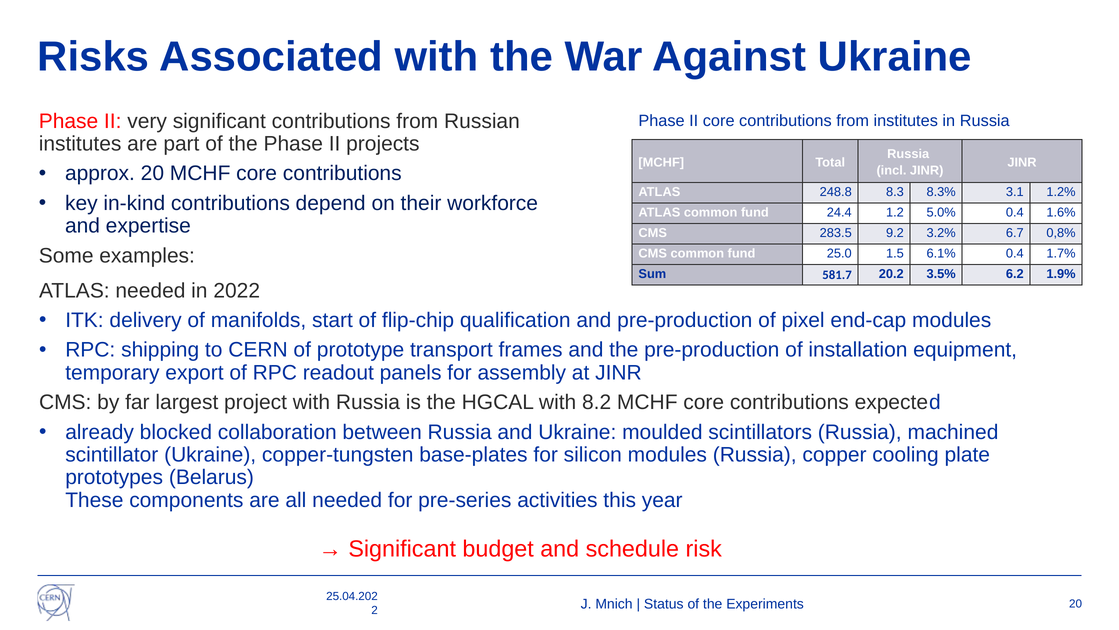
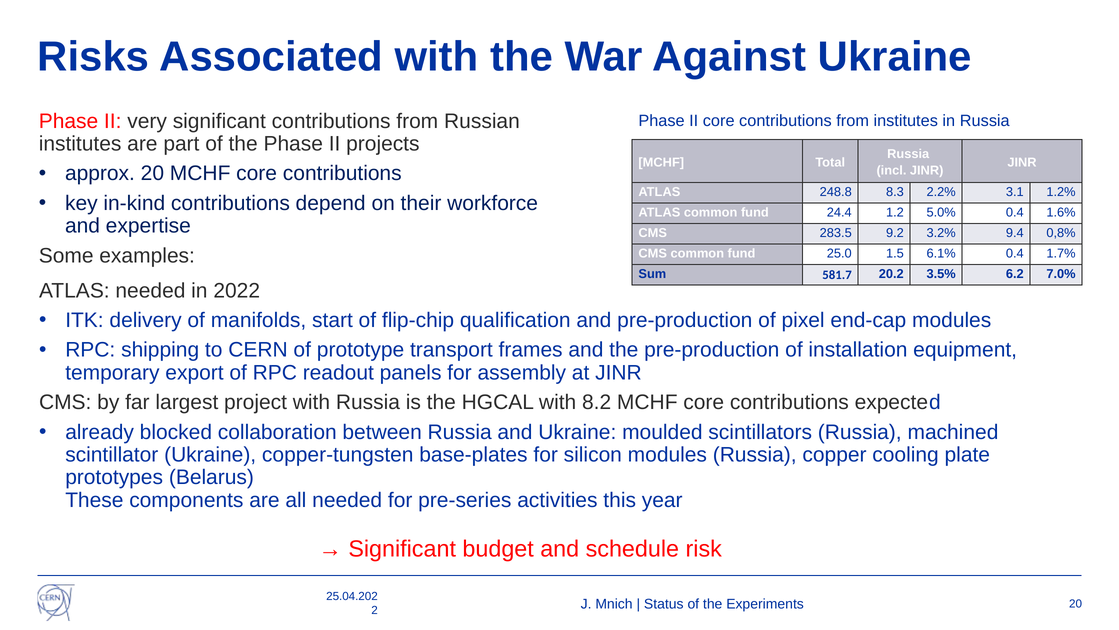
8.3%: 8.3% -> 2.2% (941, 192)
6.7: 6.7 -> 9.4 (1015, 233)
1.9%: 1.9% -> 7.0% (1061, 274)
